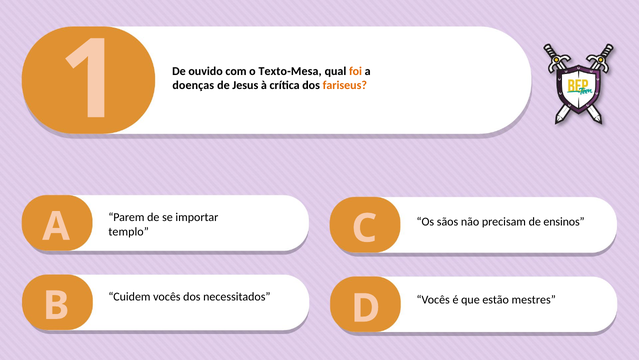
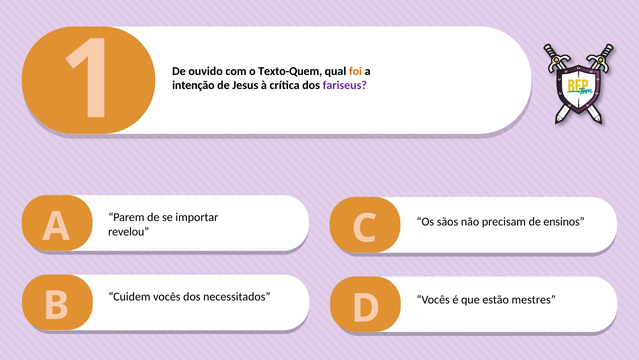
Texto-Mesa: Texto-Mesa -> Texto-Quem (290, 71)
doenças: doenças -> intenção (193, 85)
fariseus colour: orange -> purple (345, 85)
templo: templo -> revelou (129, 232)
